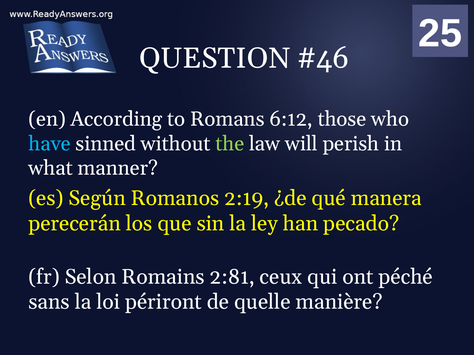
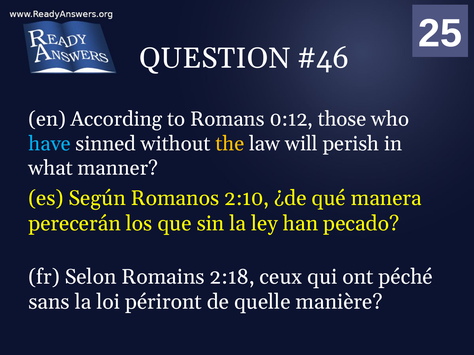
6:12: 6:12 -> 0:12 (291, 119)
the colour: light green -> yellow (230, 144)
2:19: 2:19 -> 2:10 (247, 199)
2:81: 2:81 -> 2:18 (232, 277)
